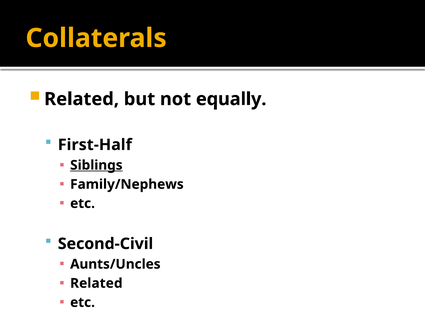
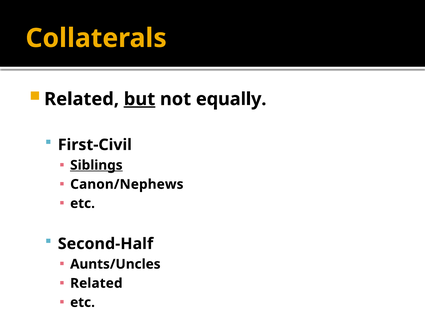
but underline: none -> present (139, 99)
First-Half: First-Half -> First-Civil (95, 145)
Family/Nephews: Family/Nephews -> Canon/Nephews (127, 184)
Second-Civil: Second-Civil -> Second-Half (106, 244)
